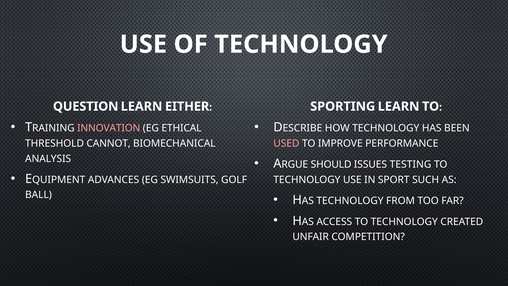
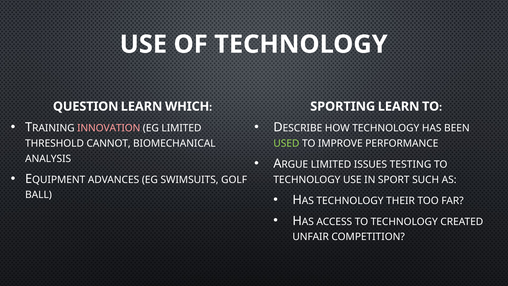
EITHER: EITHER -> WHICH (187, 106)
EG ETHICAL: ETHICAL -> LIMITED (181, 128)
USED colour: pink -> light green (286, 143)
SHOULD: SHOULD -> LIMITED (331, 164)
FROM: FROM -> THEIR (400, 201)
